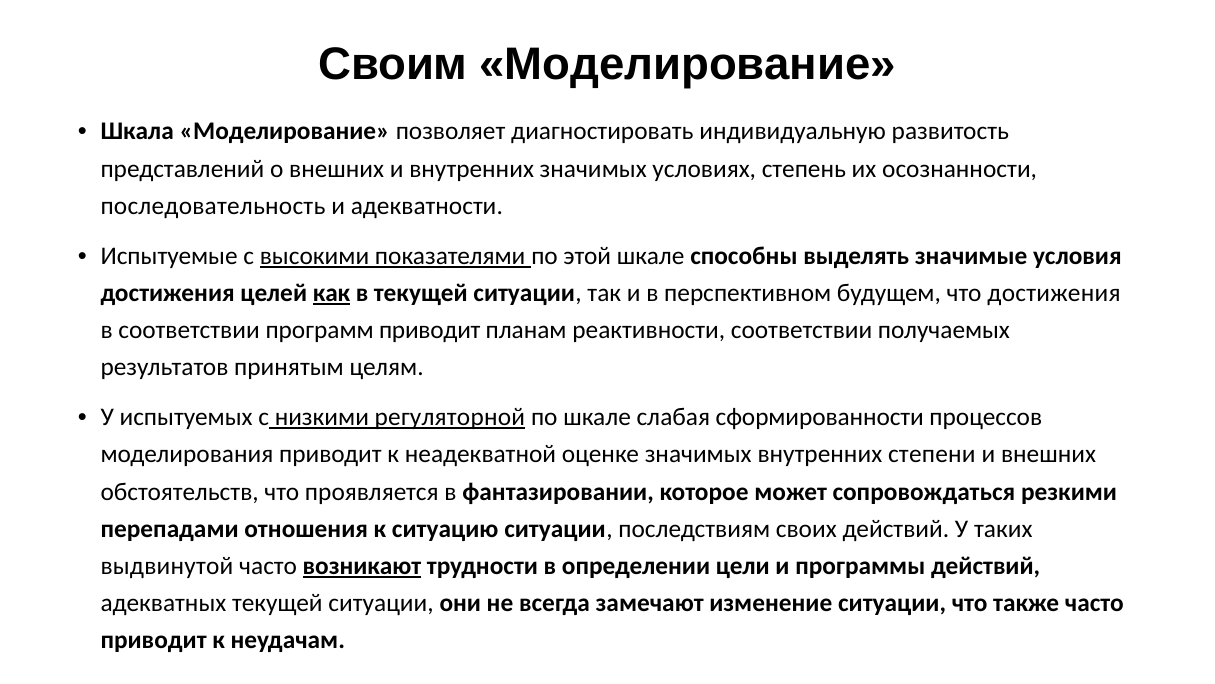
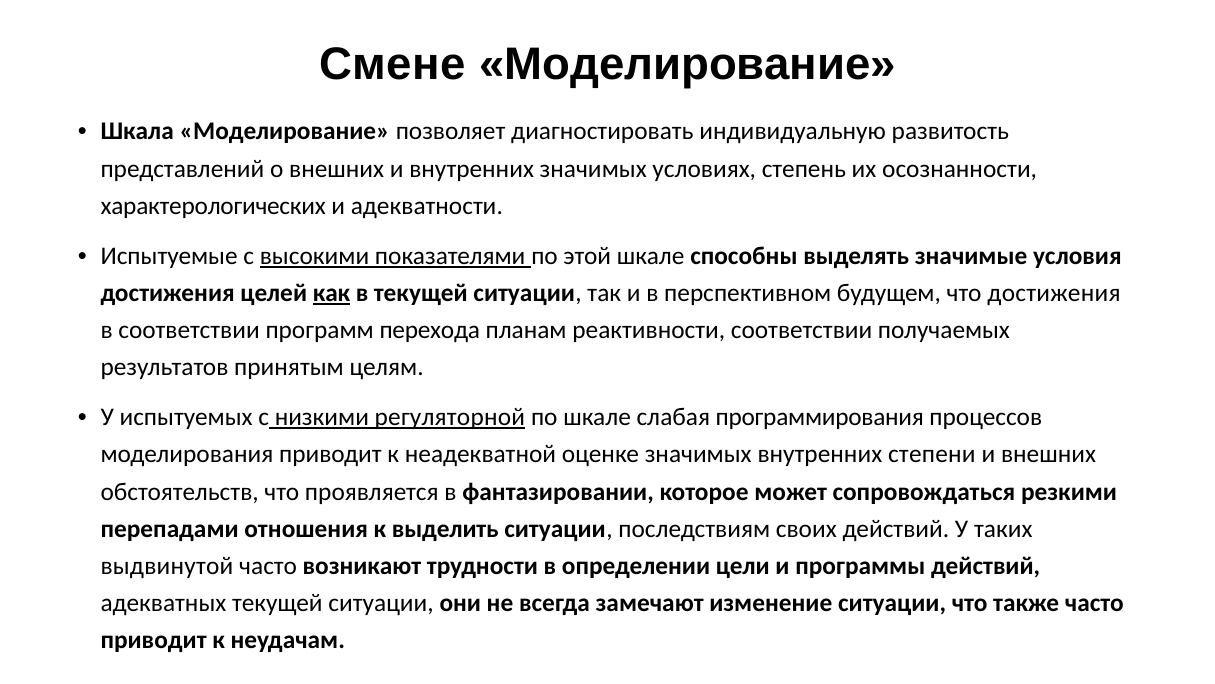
Своим: Своим -> Смене (393, 65)
последовательность: последовательность -> характерологических (213, 206)
программ приводит: приводит -> перехода (430, 330)
сформированности: сформированности -> программирования (820, 417)
ситуацию: ситуацию -> выделить (445, 528)
возникают underline: present -> none (362, 566)
